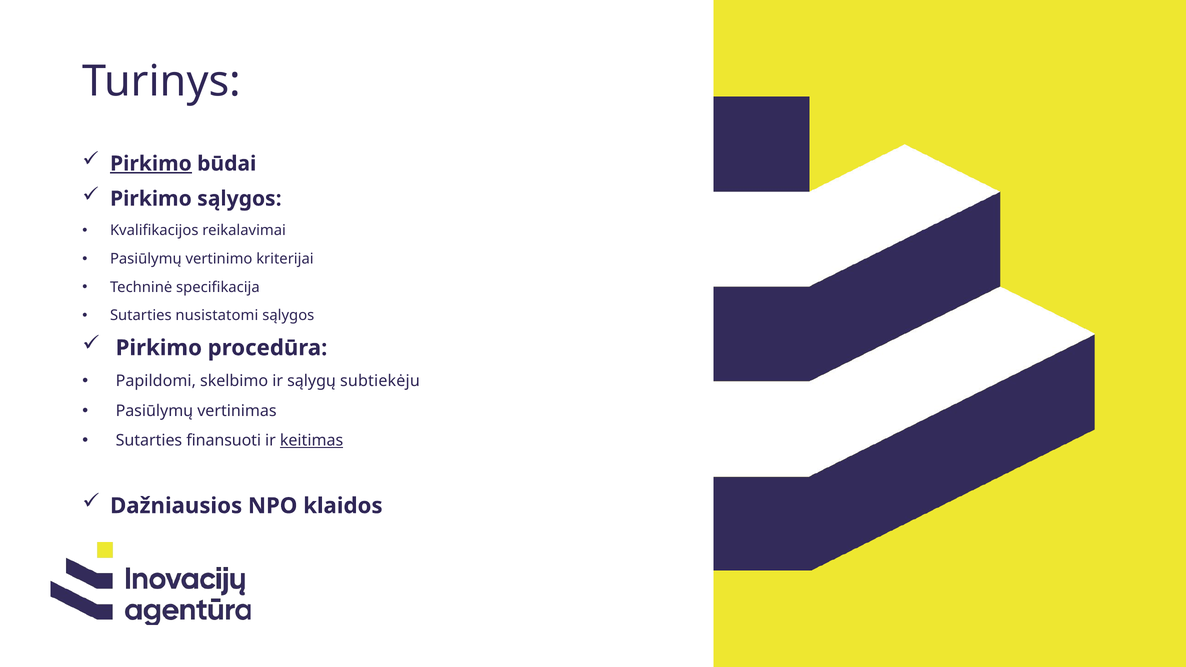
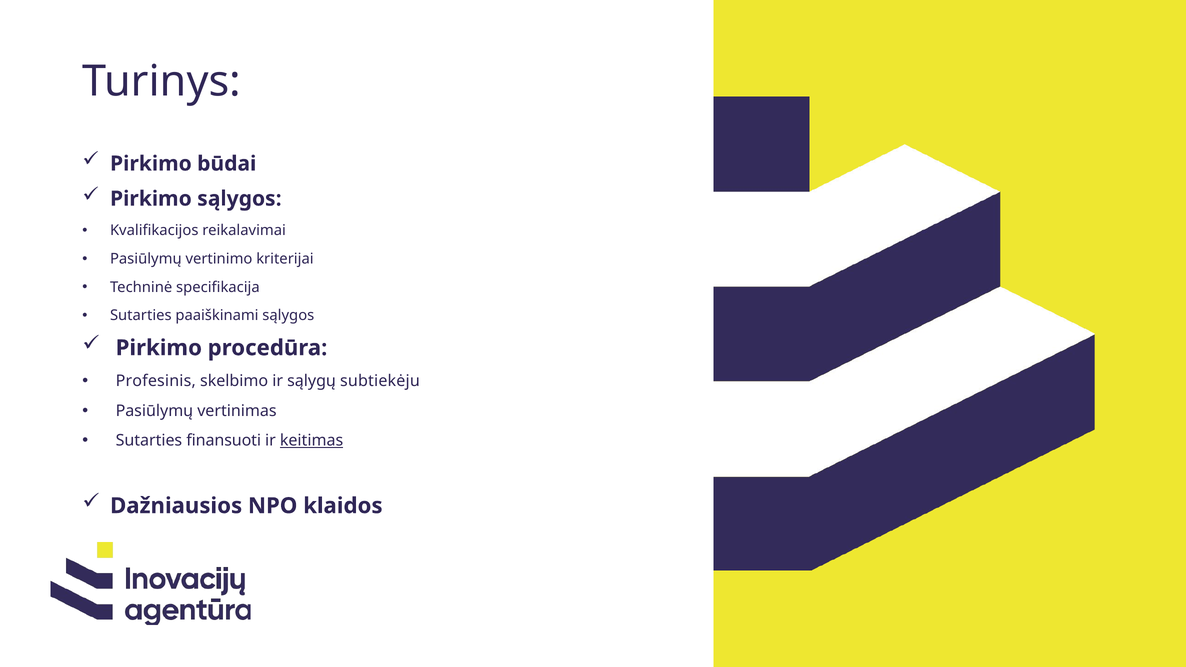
Pirkimo underline: present -> none (151, 164)
nusistatomi: nusistatomi -> paaiškinami (217, 316)
Papildomi: Papildomi -> Profesinis (156, 381)
